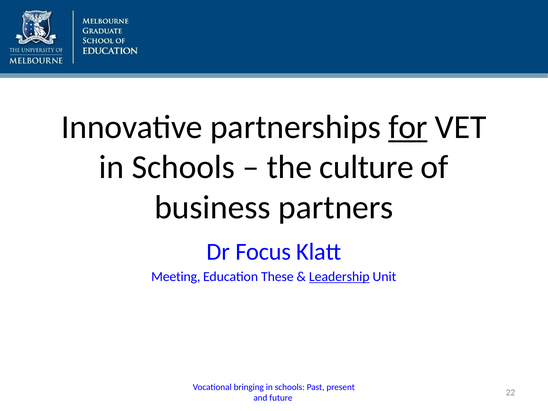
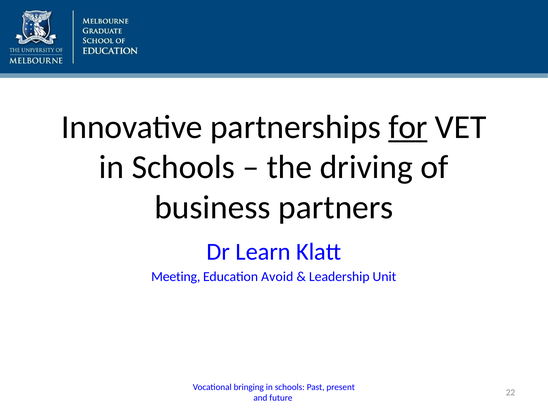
culture: culture -> driving (366, 167)
Focus: Focus -> Learn (263, 252)
These: These -> Avoid (277, 277)
Leadership underline: present -> none (339, 277)
